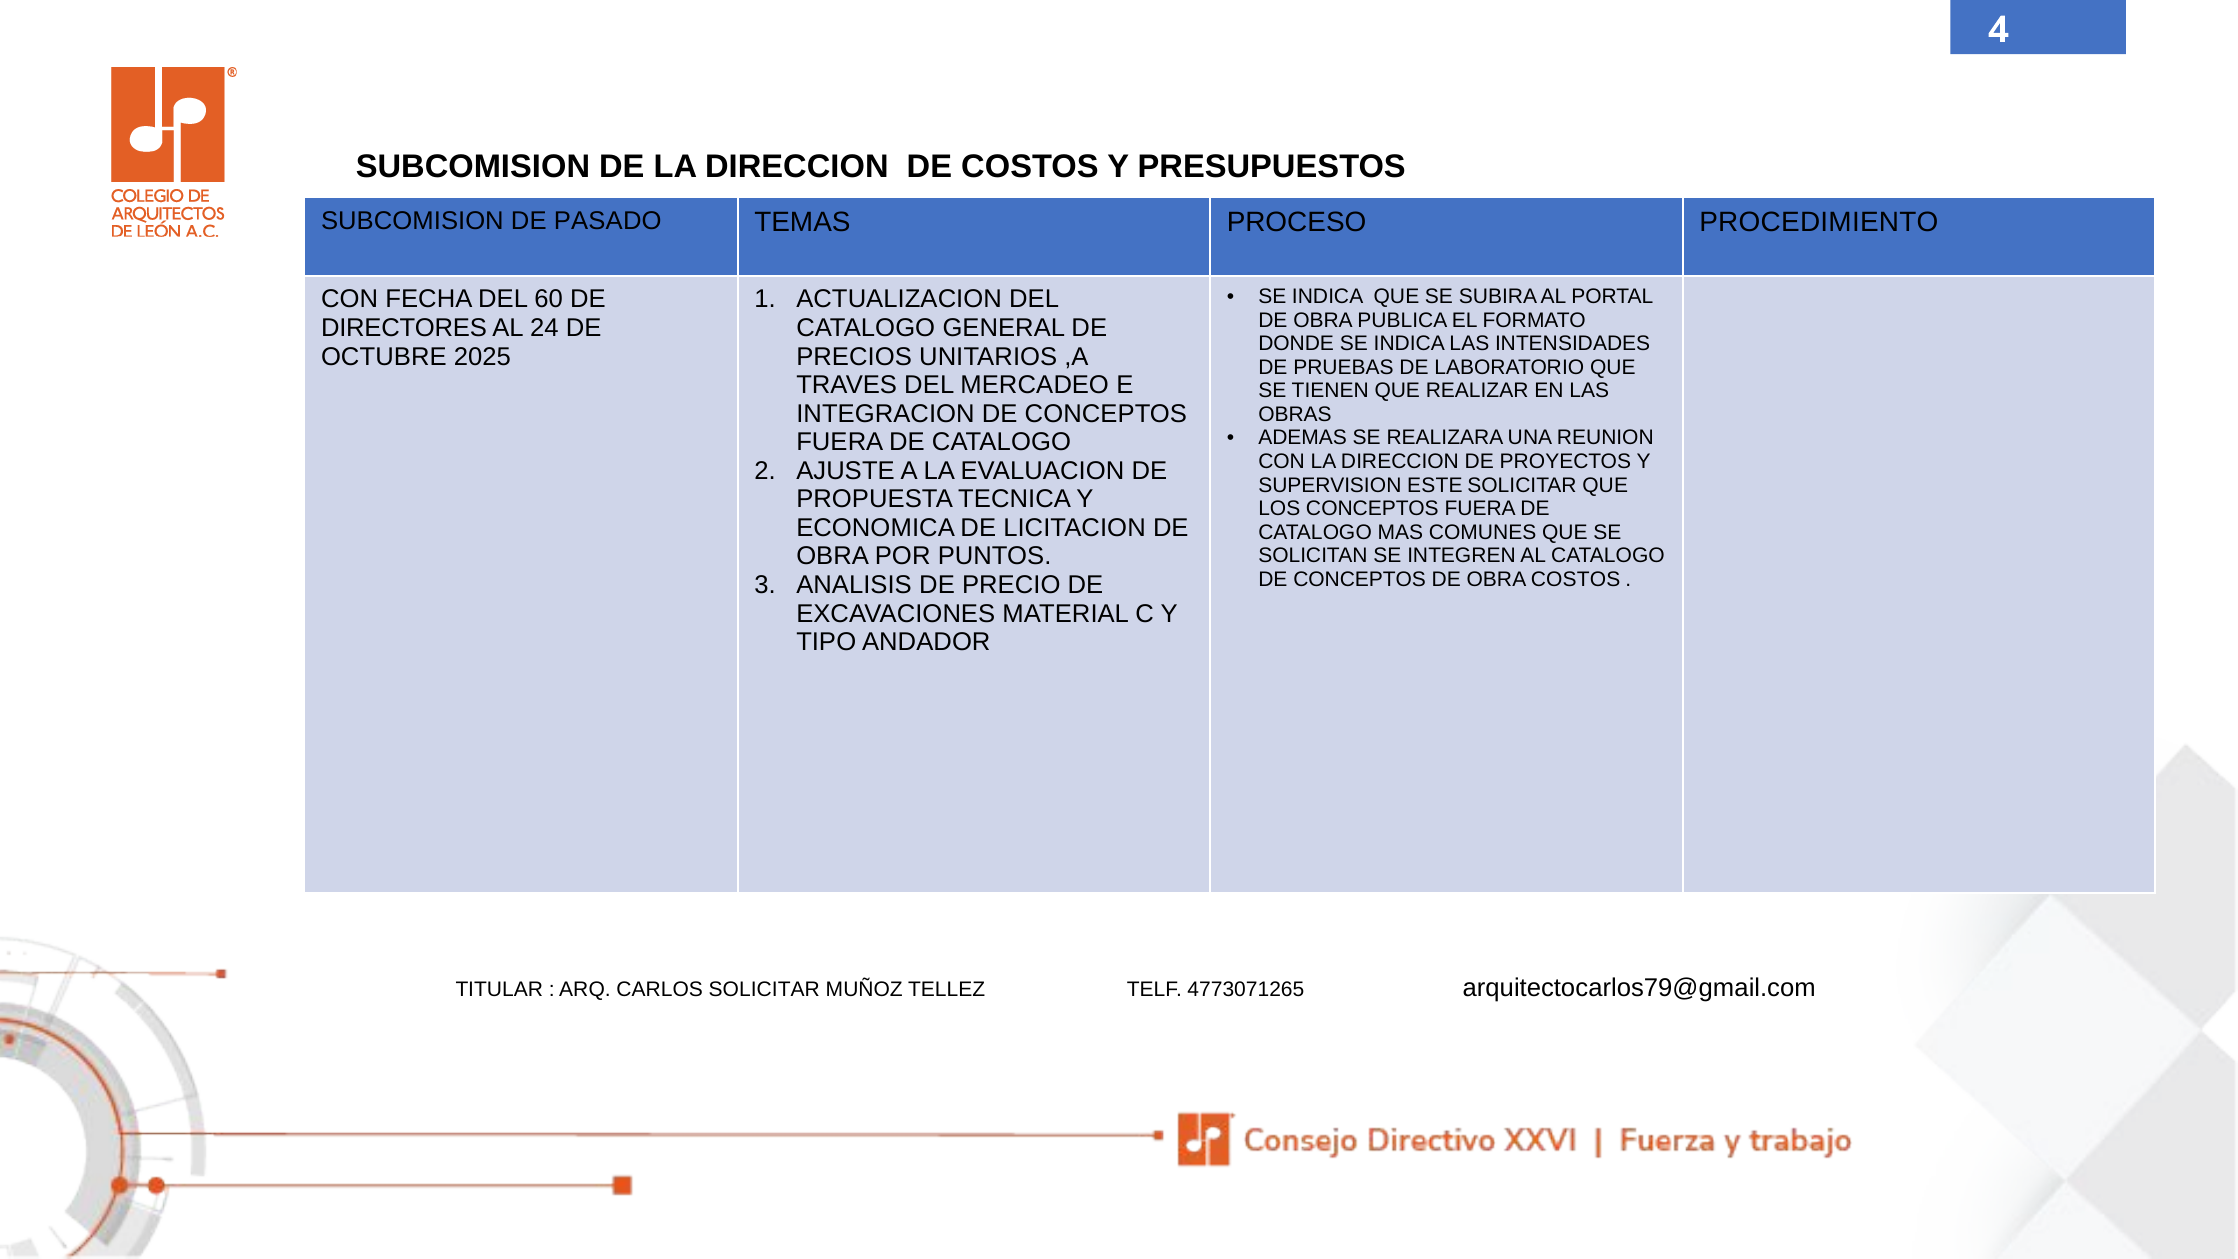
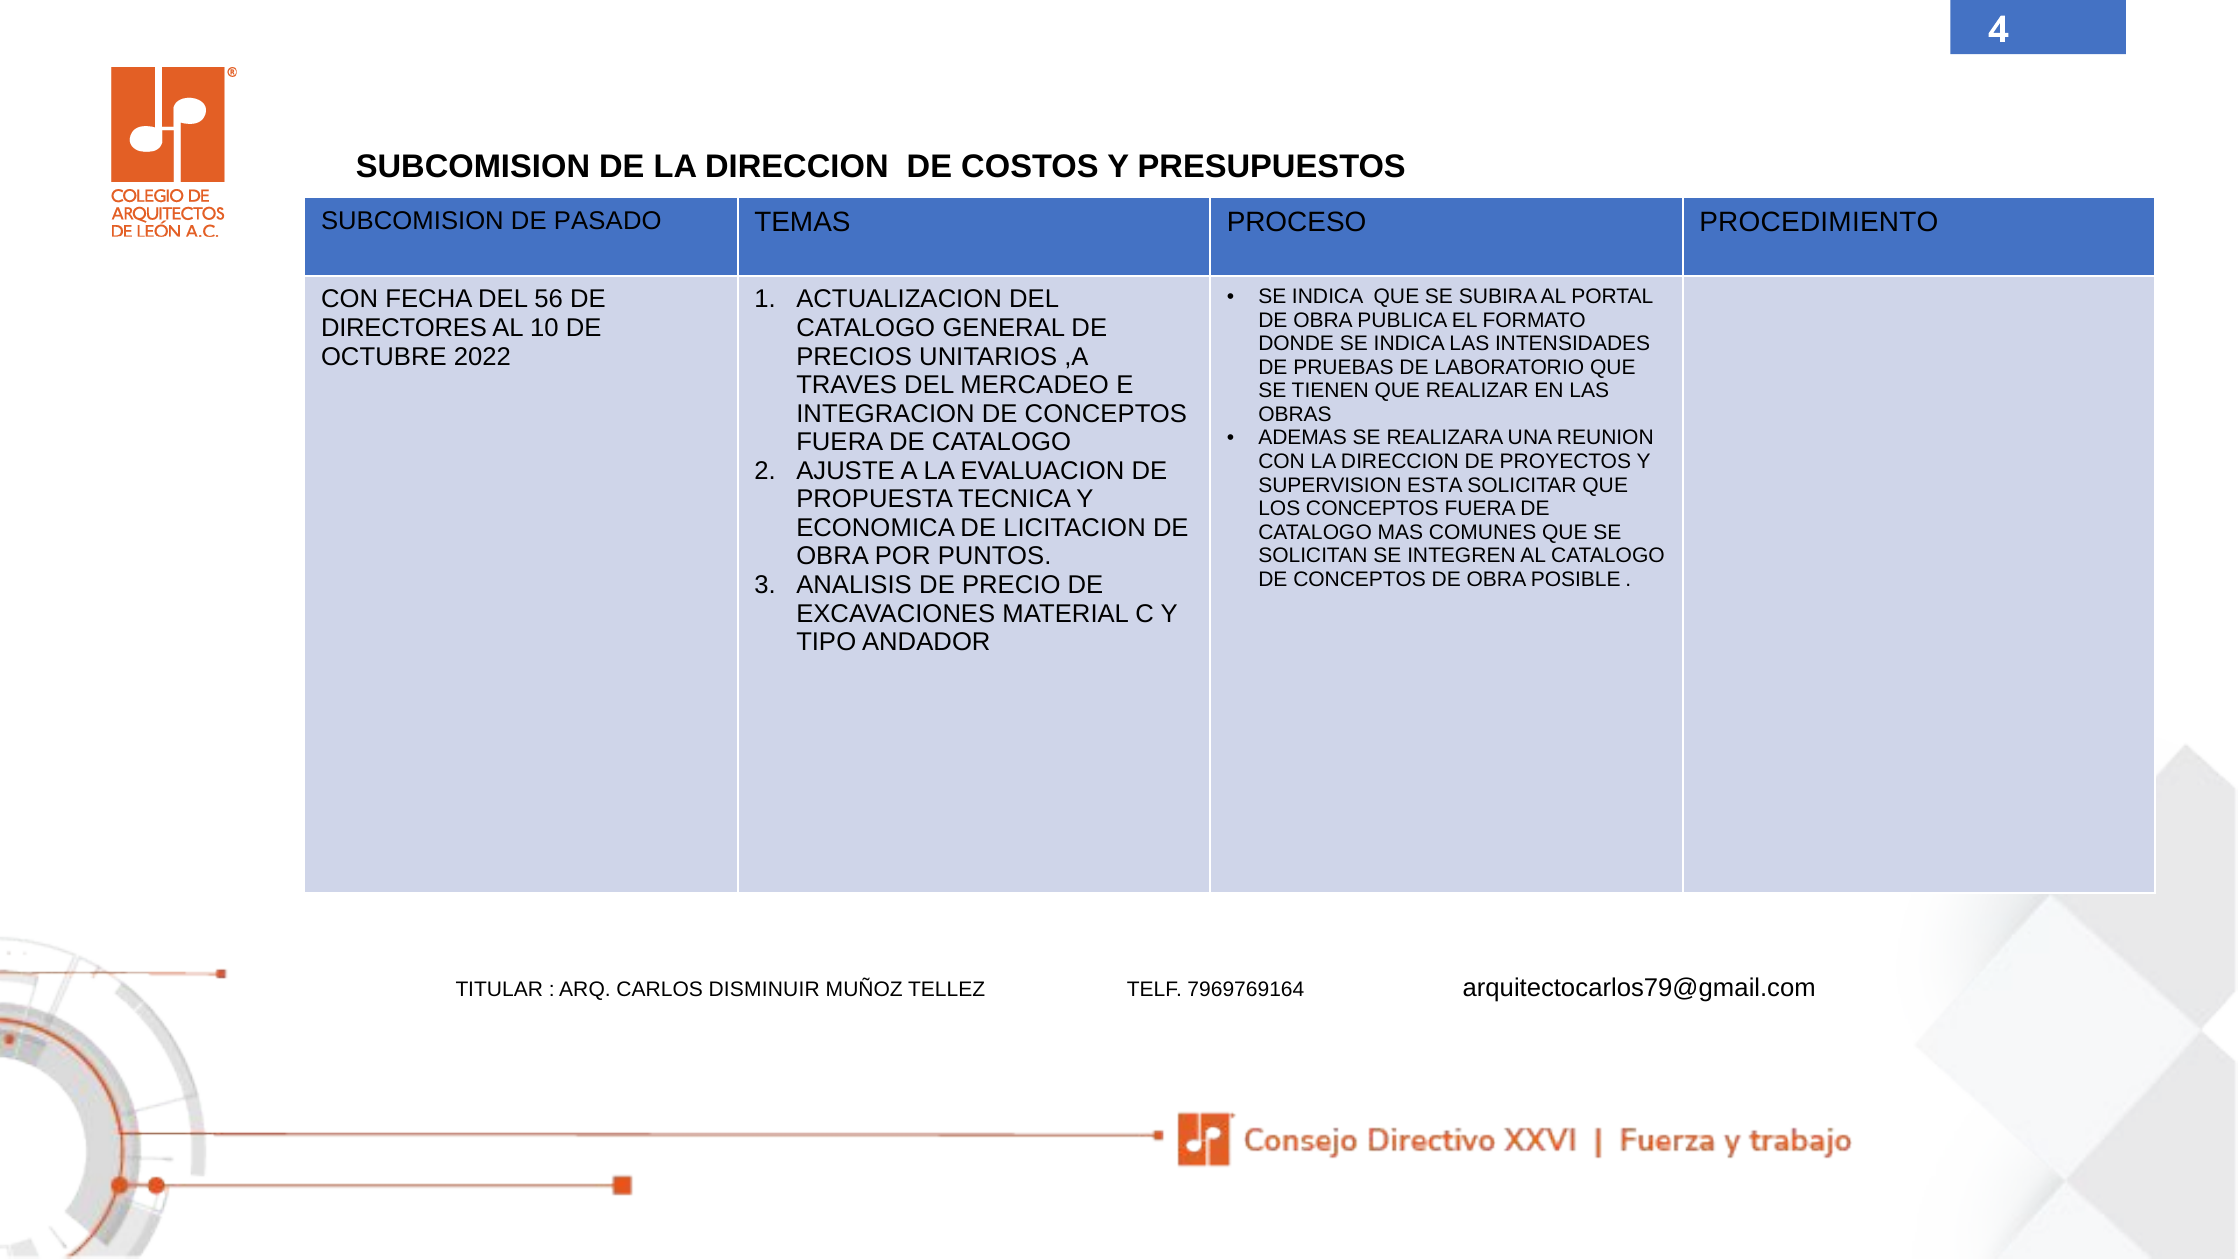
60: 60 -> 56 (549, 299)
24: 24 -> 10 (544, 328)
2025: 2025 -> 2022 (482, 357)
ESTE: ESTE -> ESTA (1435, 485)
OBRA COSTOS: COSTOS -> POSIBLE (1576, 579)
CARLOS SOLICITAR: SOLICITAR -> DISMINUIR (764, 990)
4773071265: 4773071265 -> 7969769164 (1246, 990)
